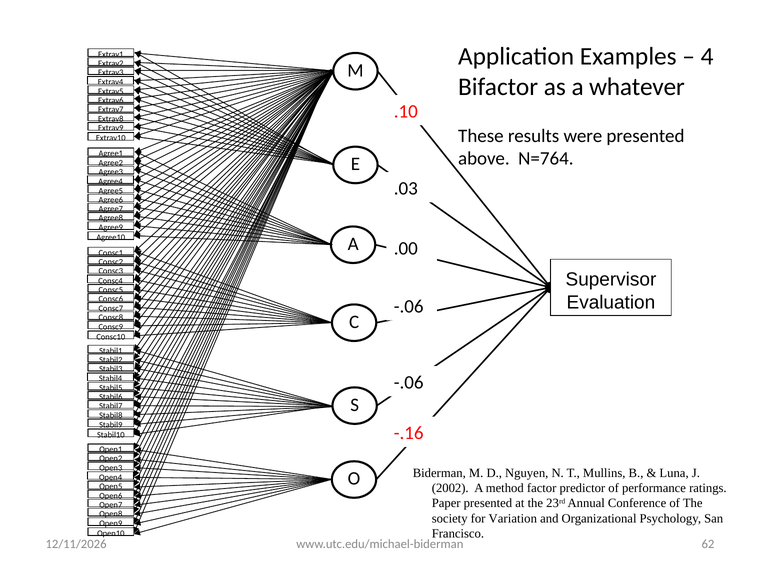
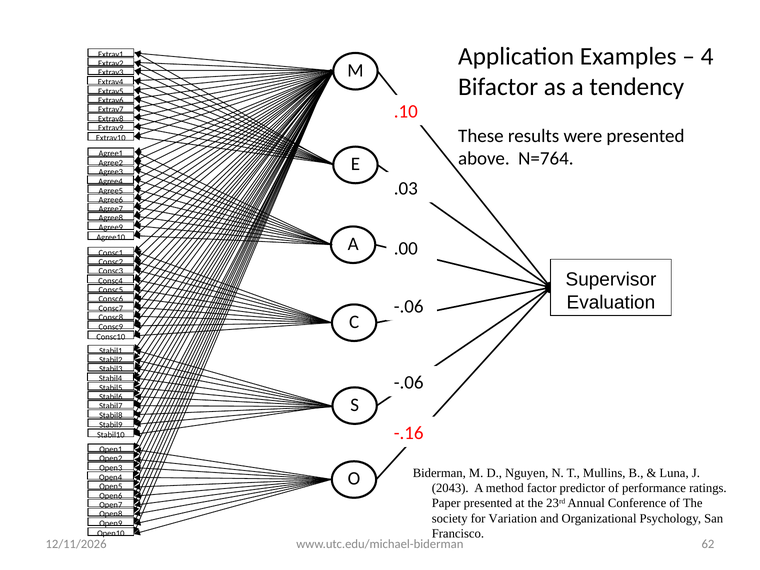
whatever: whatever -> tendency (637, 87)
2002: 2002 -> 2043 (450, 488)
